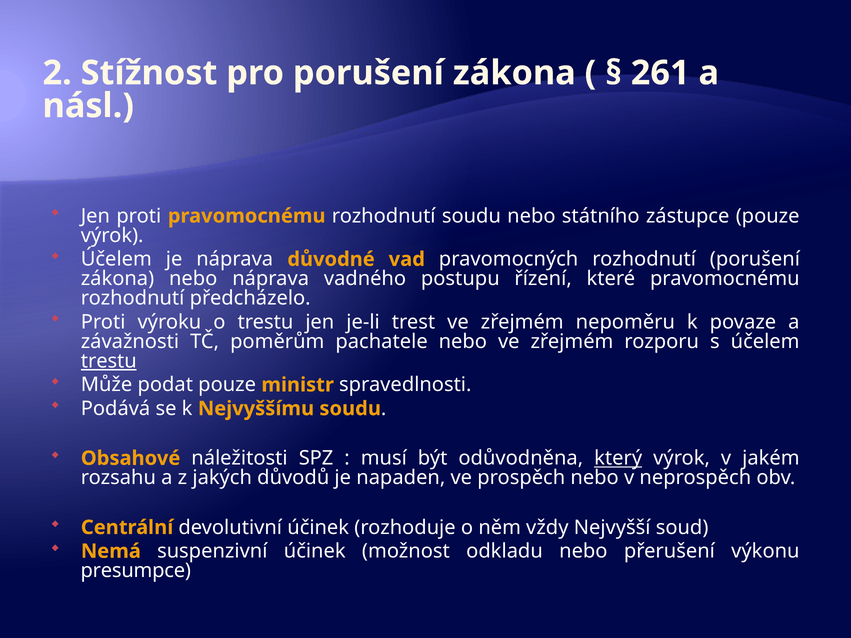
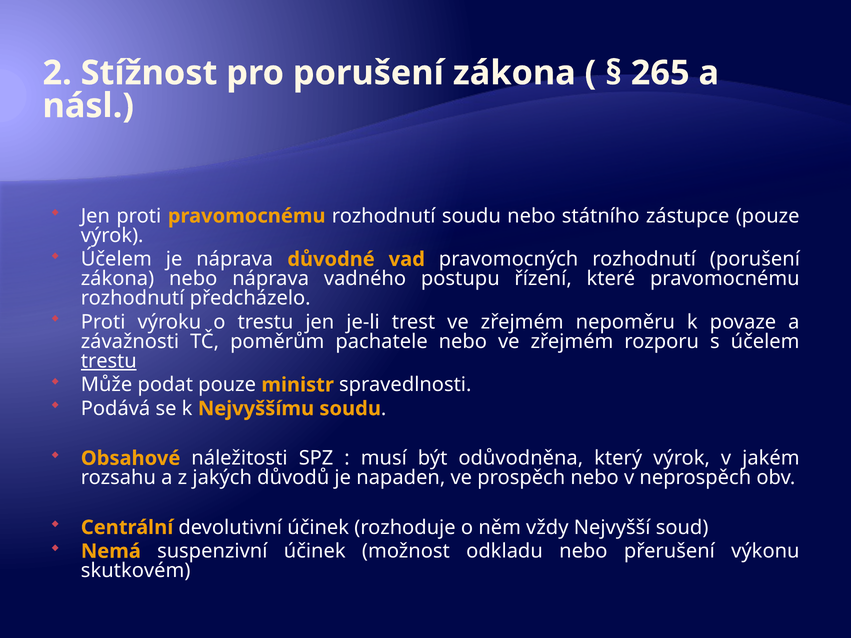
261: 261 -> 265 (660, 73)
který underline: present -> none (618, 458)
presumpce: presumpce -> skutkovém (136, 571)
